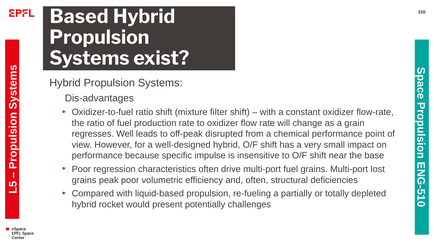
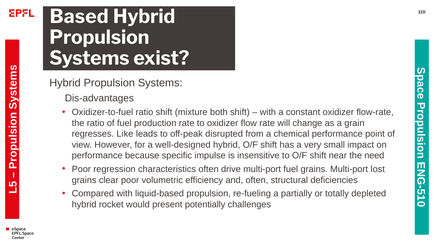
filter: filter -> both (219, 112)
Well: Well -> Like (125, 134)
base: base -> need (374, 156)
peak: peak -> clear (109, 180)
